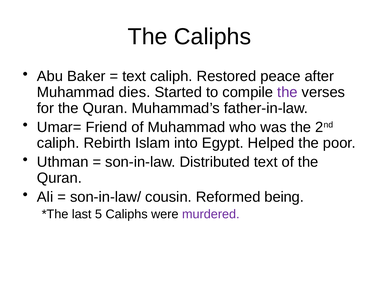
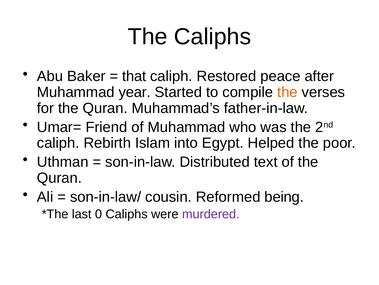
text: text -> that (134, 76)
dies: dies -> year (135, 92)
the colour: purple -> orange (287, 92)
5: 5 -> 0 (98, 214)
